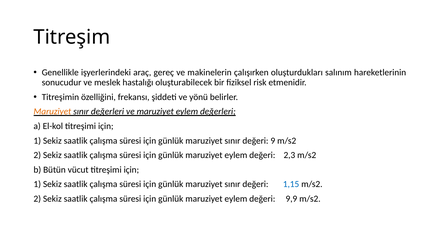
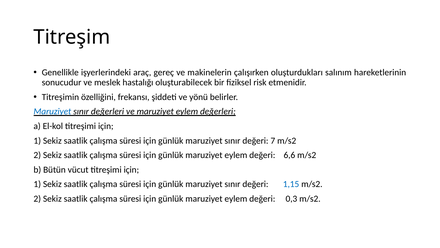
Maruziyet colour: orange -> blue (52, 111)
9: 9 -> 7 (273, 140)
2,3: 2,3 -> 6,6 (289, 155)
9,9: 9,9 -> 0,3 (291, 198)
